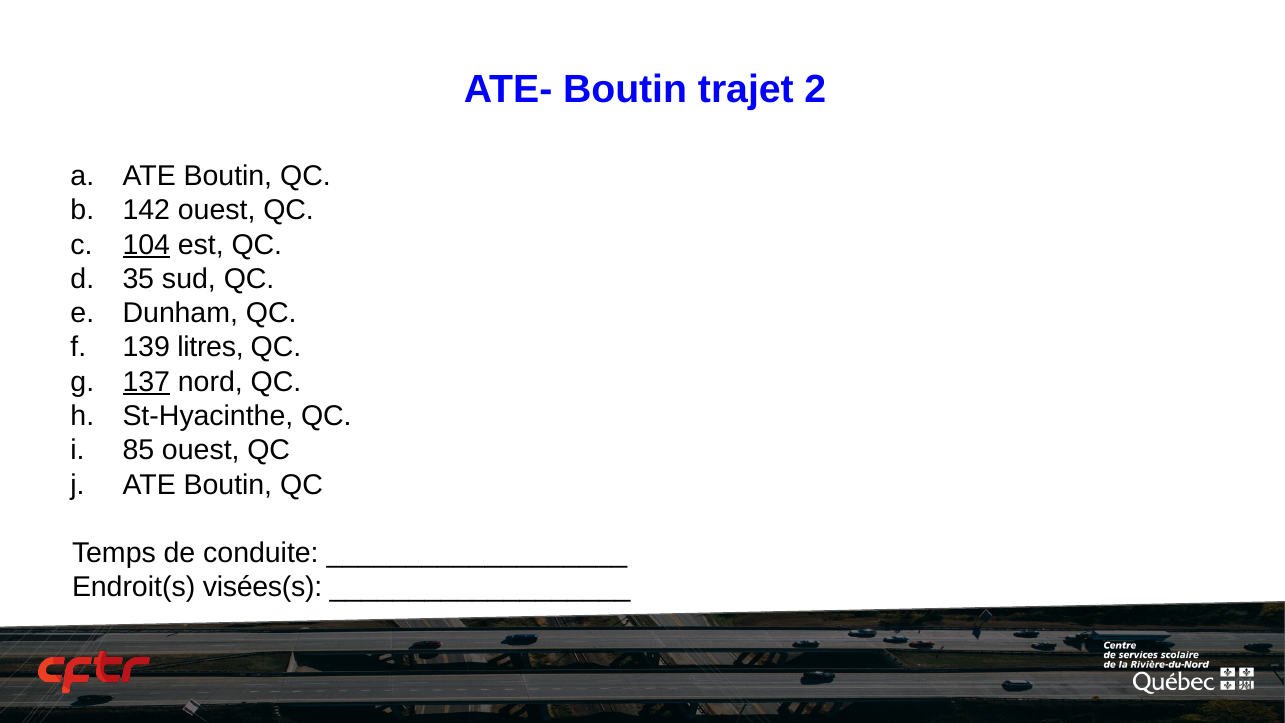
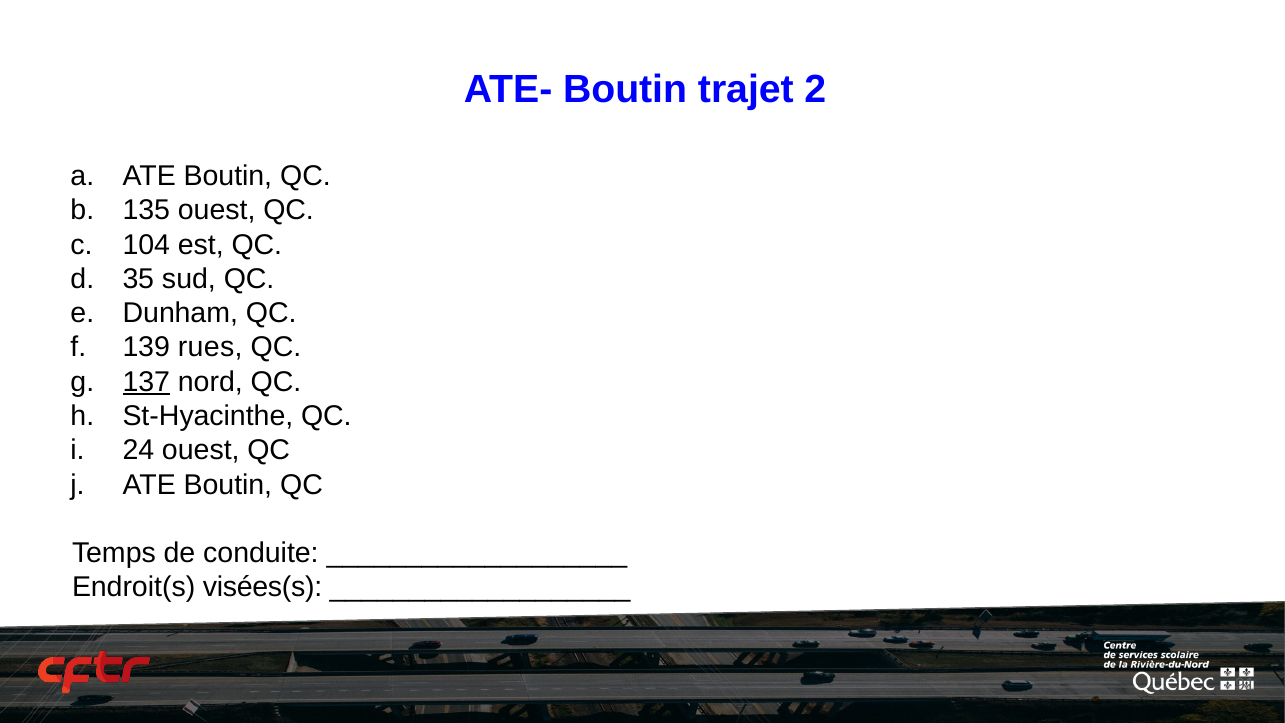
142: 142 -> 135 (146, 211)
104 underline: present -> none (146, 245)
litres: litres -> rues (210, 348)
85: 85 -> 24 (138, 450)
